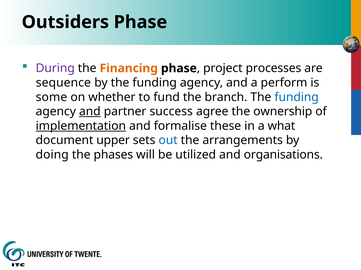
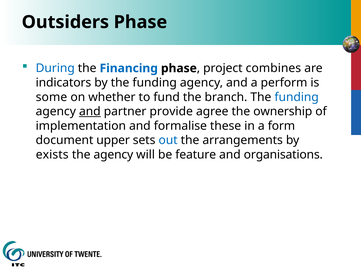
During colour: purple -> blue (55, 68)
Financing colour: orange -> blue (129, 68)
processes: processes -> combines (273, 68)
sequence: sequence -> indicators (63, 83)
success: success -> provide (171, 112)
implementation underline: present -> none (81, 126)
what: what -> form (281, 126)
doing: doing -> exists (52, 155)
the phases: phases -> agency (113, 155)
utilized: utilized -> feature (196, 155)
